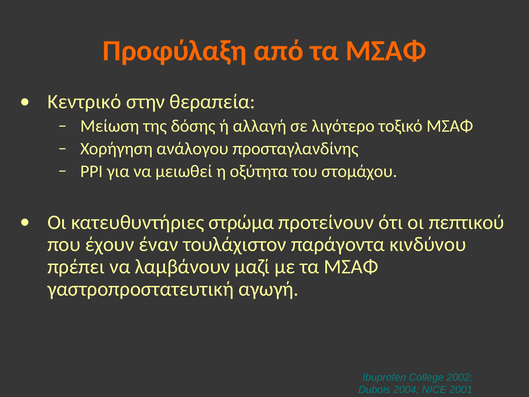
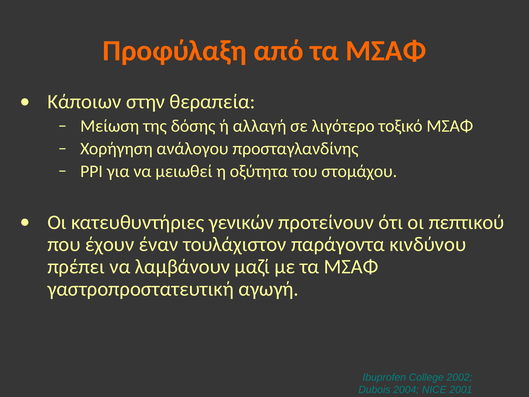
Κεντρικό: Κεντρικό -> Κάποιων (84, 102)
στρώμα: στρώμα -> γενικών (241, 222)
